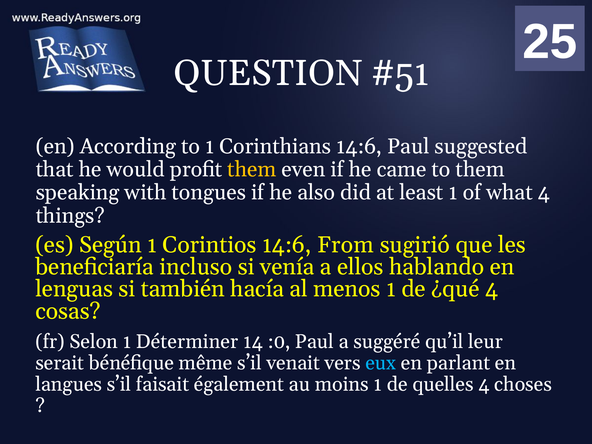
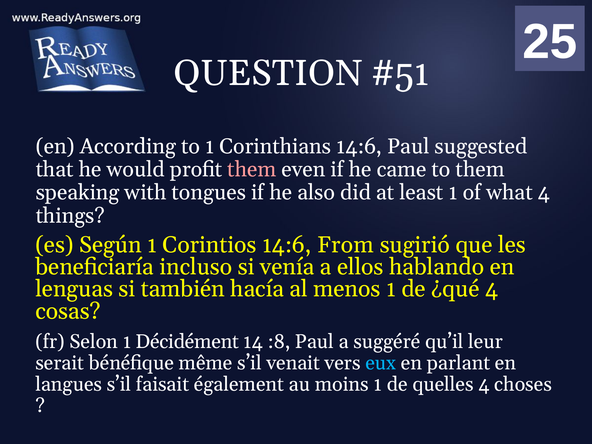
them colour: yellow -> pink (252, 169)
Déterminer: Déterminer -> Décidément (187, 342)
:0: :0 -> :8 (279, 342)
